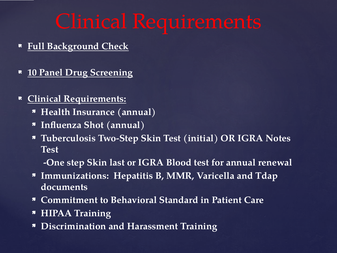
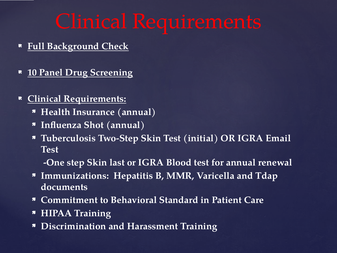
Notes: Notes -> Email (278, 138)
